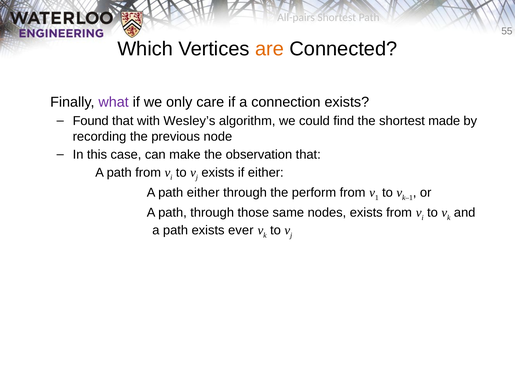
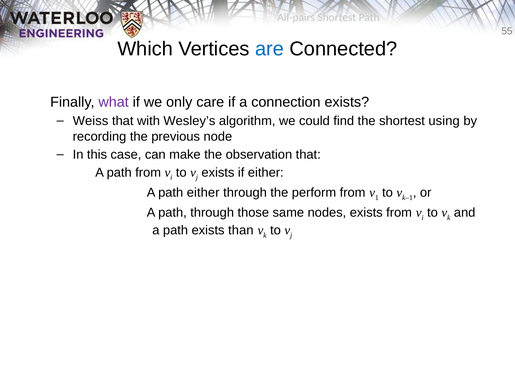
are colour: orange -> blue (270, 49)
Found: Found -> Weiss (91, 121)
made: made -> using (444, 121)
ever: ever -> than (241, 230)
